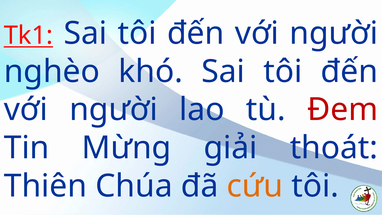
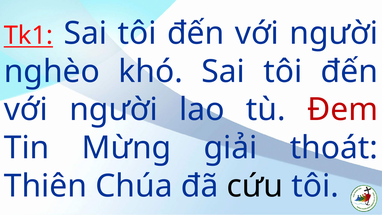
cứu colour: orange -> black (255, 186)
